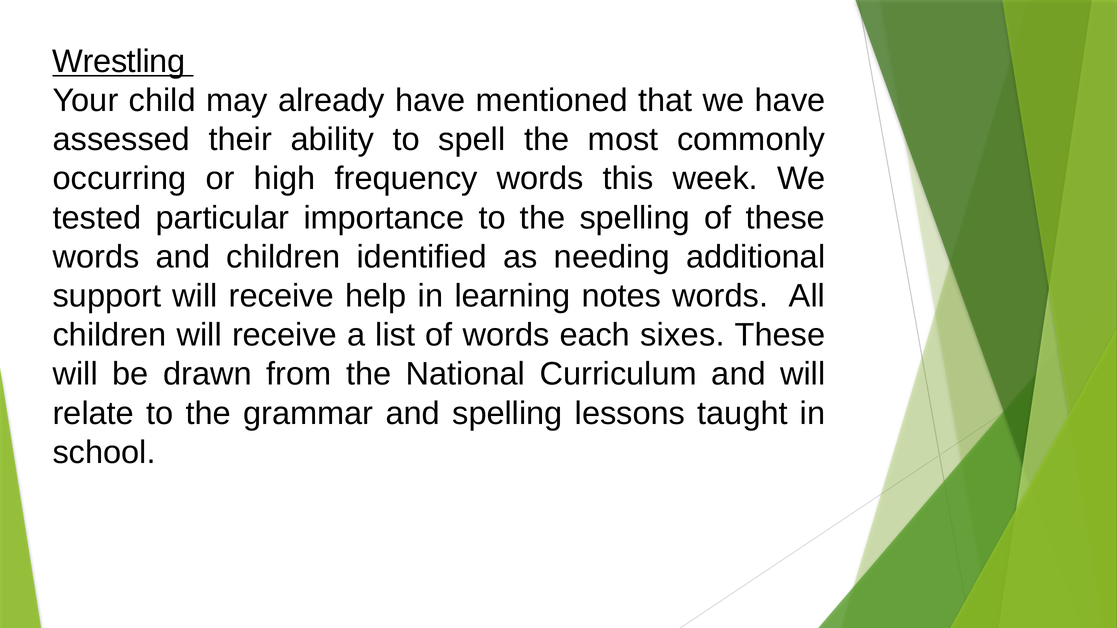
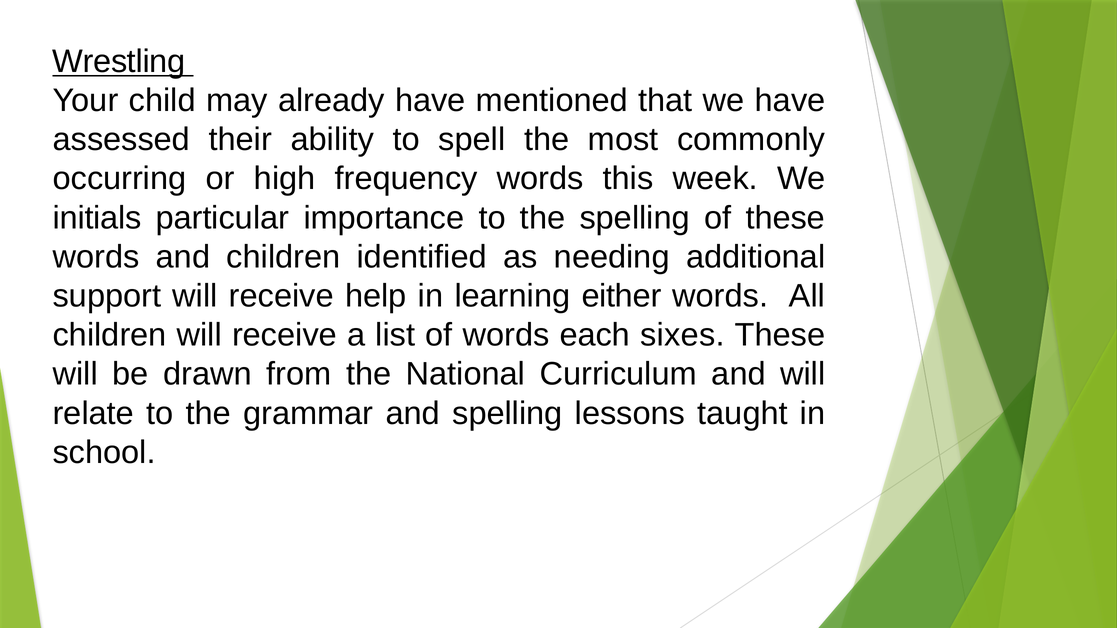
tested: tested -> initials (97, 218)
notes: notes -> either (621, 296)
